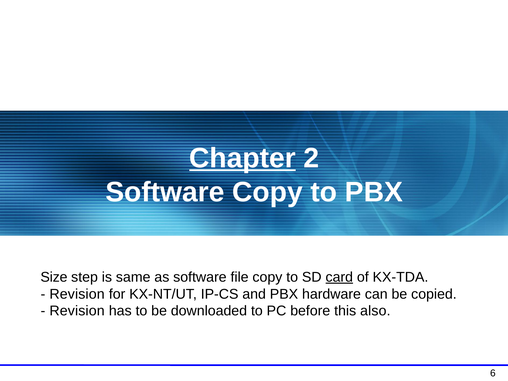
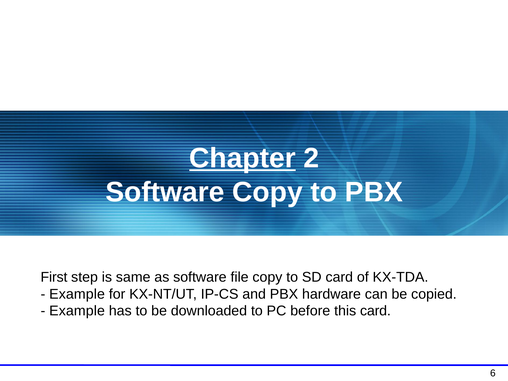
Size: Size -> First (54, 277)
card underline: present -> none (339, 277)
Revision: Revision -> Example (77, 294)
Revision: Revision -> Example (77, 311)
this also: also -> card (375, 311)
